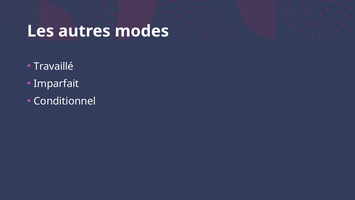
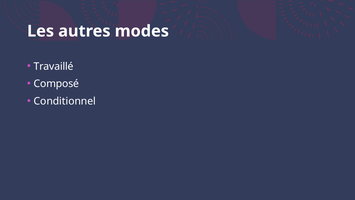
Imparfait: Imparfait -> Composé (56, 84)
